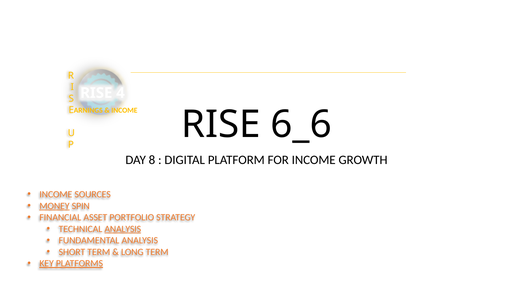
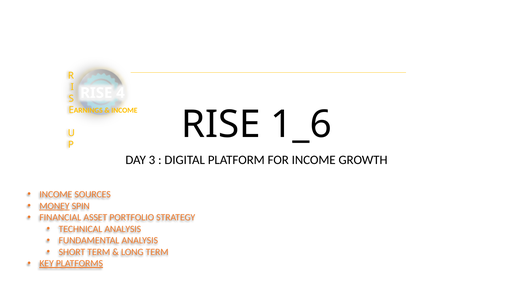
6_6: 6_6 -> 1_6 (301, 125)
8: 8 -> 3 (152, 160)
ANALYSIS underline: present -> none (123, 229)
